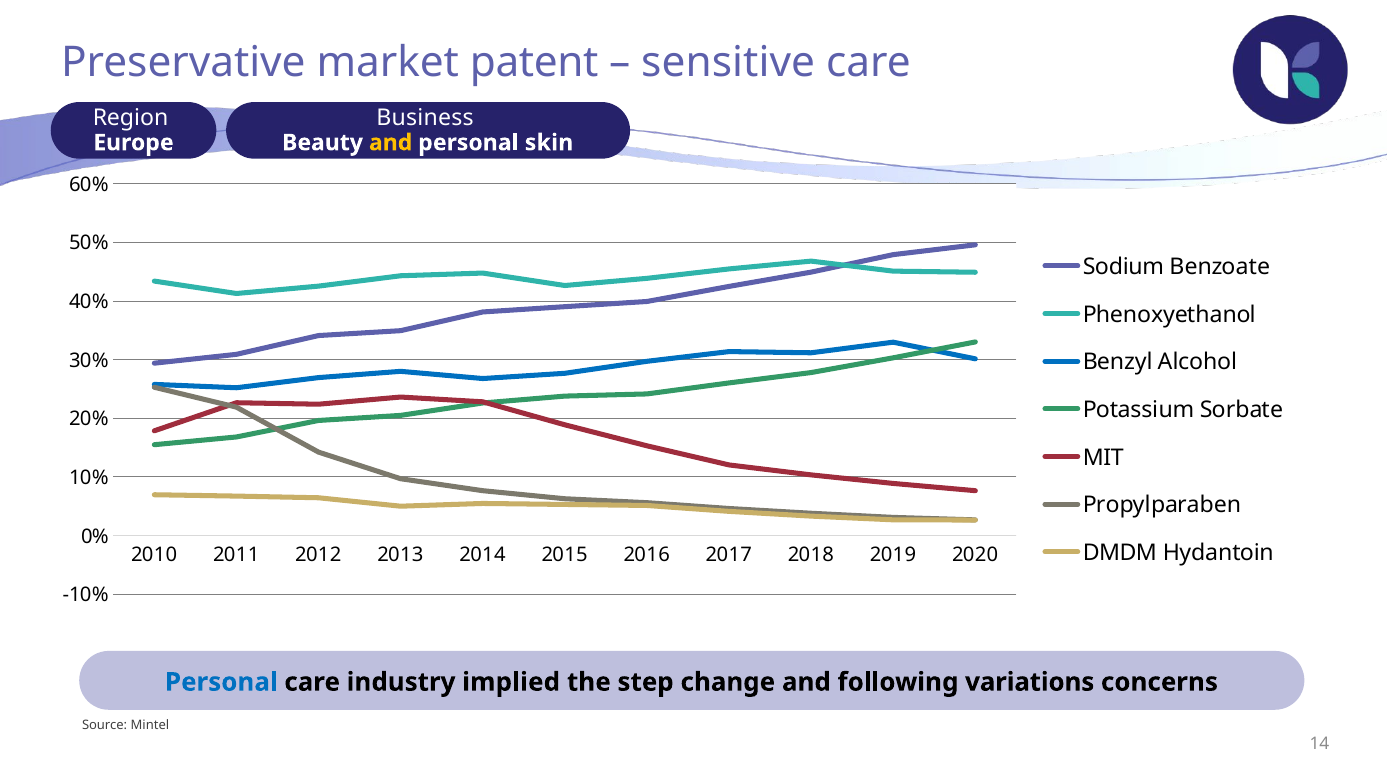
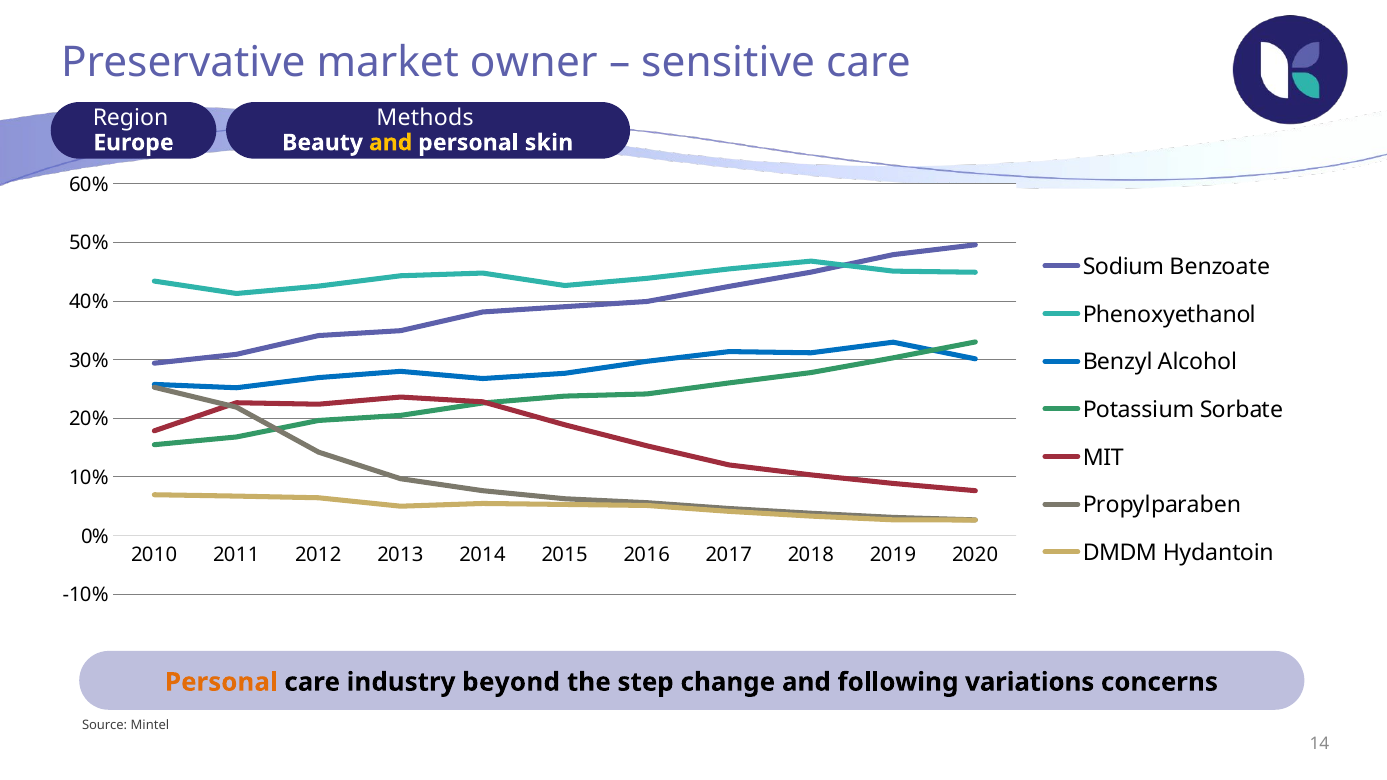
patent: patent -> owner (534, 63)
Business: Business -> Methods (425, 118)
Personal colour: blue -> orange (221, 682)
implied: implied -> beyond (511, 682)
